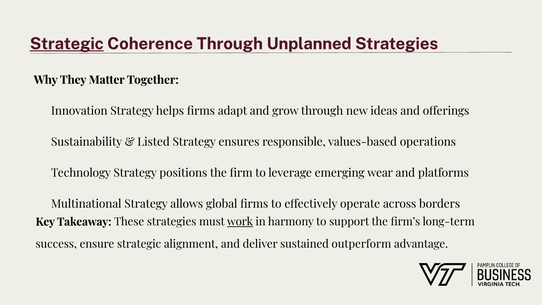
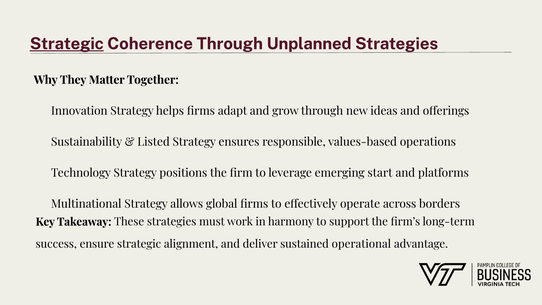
wear: wear -> start (380, 173)
work underline: present -> none (240, 222)
outperform: outperform -> operational (361, 244)
